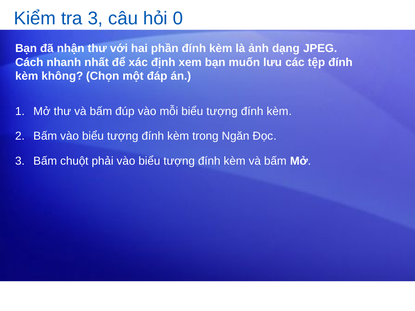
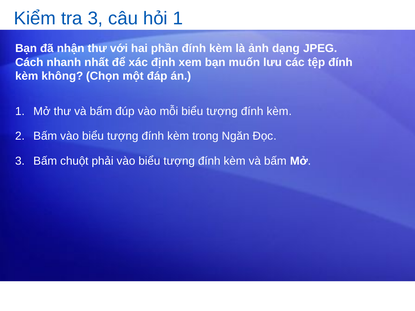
hỏi 0: 0 -> 1 (178, 18)
